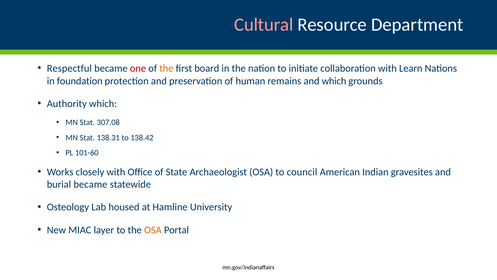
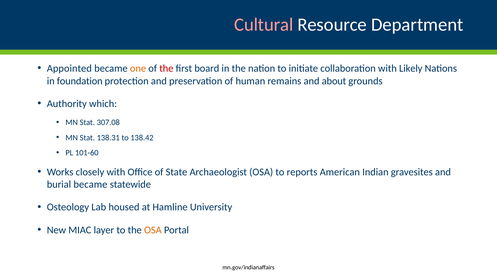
Respectful: Respectful -> Appointed (69, 68)
one colour: red -> orange (138, 68)
the colour: orange -> red (166, 68)
Learn: Learn -> Likely (411, 68)
and which: which -> about (334, 81)
council: council -> reports (302, 172)
